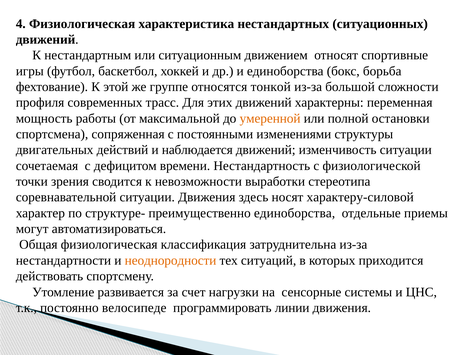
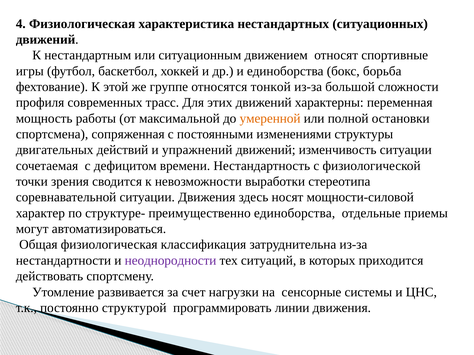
наблюдается: наблюдается -> упражнений (197, 150)
характеру-силовой: характеру-силовой -> мощности-силовой (360, 198)
неоднородности colour: orange -> purple (171, 261)
велосипеде: велосипеде -> структурой (134, 308)
